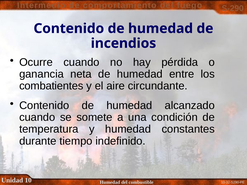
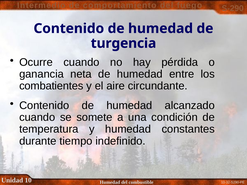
incendios: incendios -> turgencia (123, 43)
